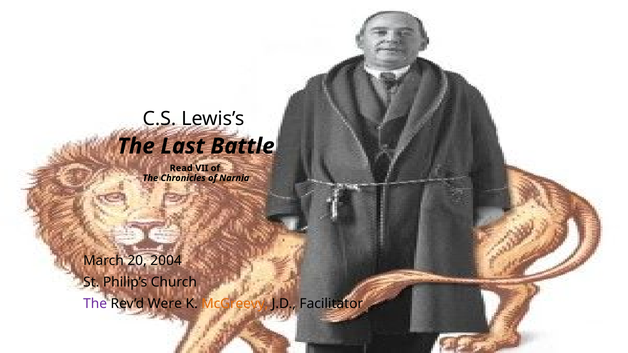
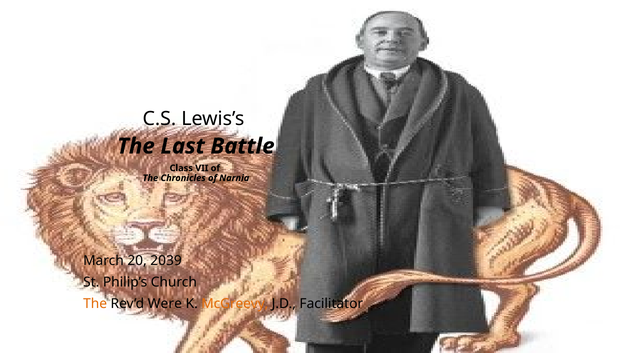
Read: Read -> Class (181, 168)
2004: 2004 -> 2039 (166, 261)
The colour: purple -> orange (95, 304)
